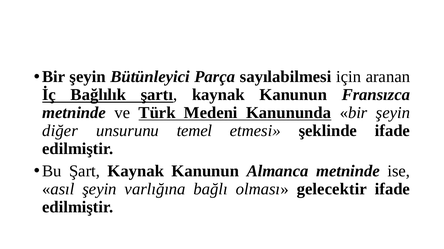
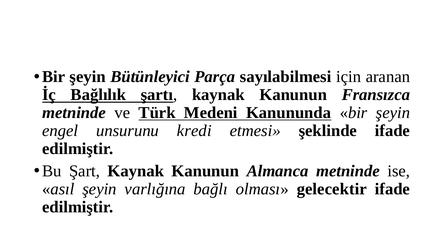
diğer: diğer -> engel (60, 131)
temel: temel -> kredi (194, 131)
